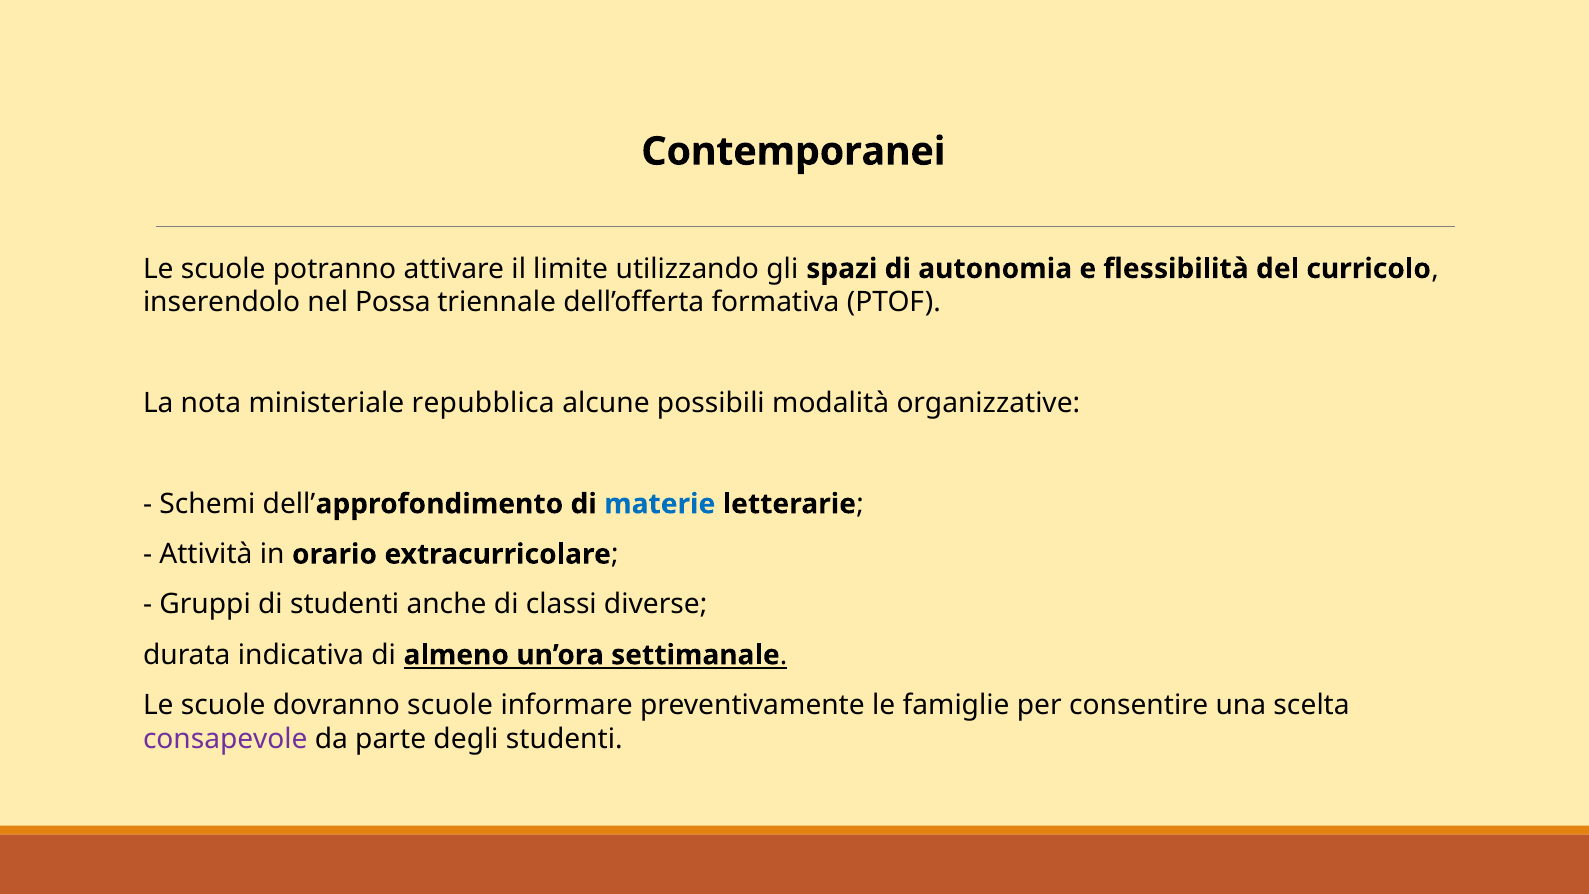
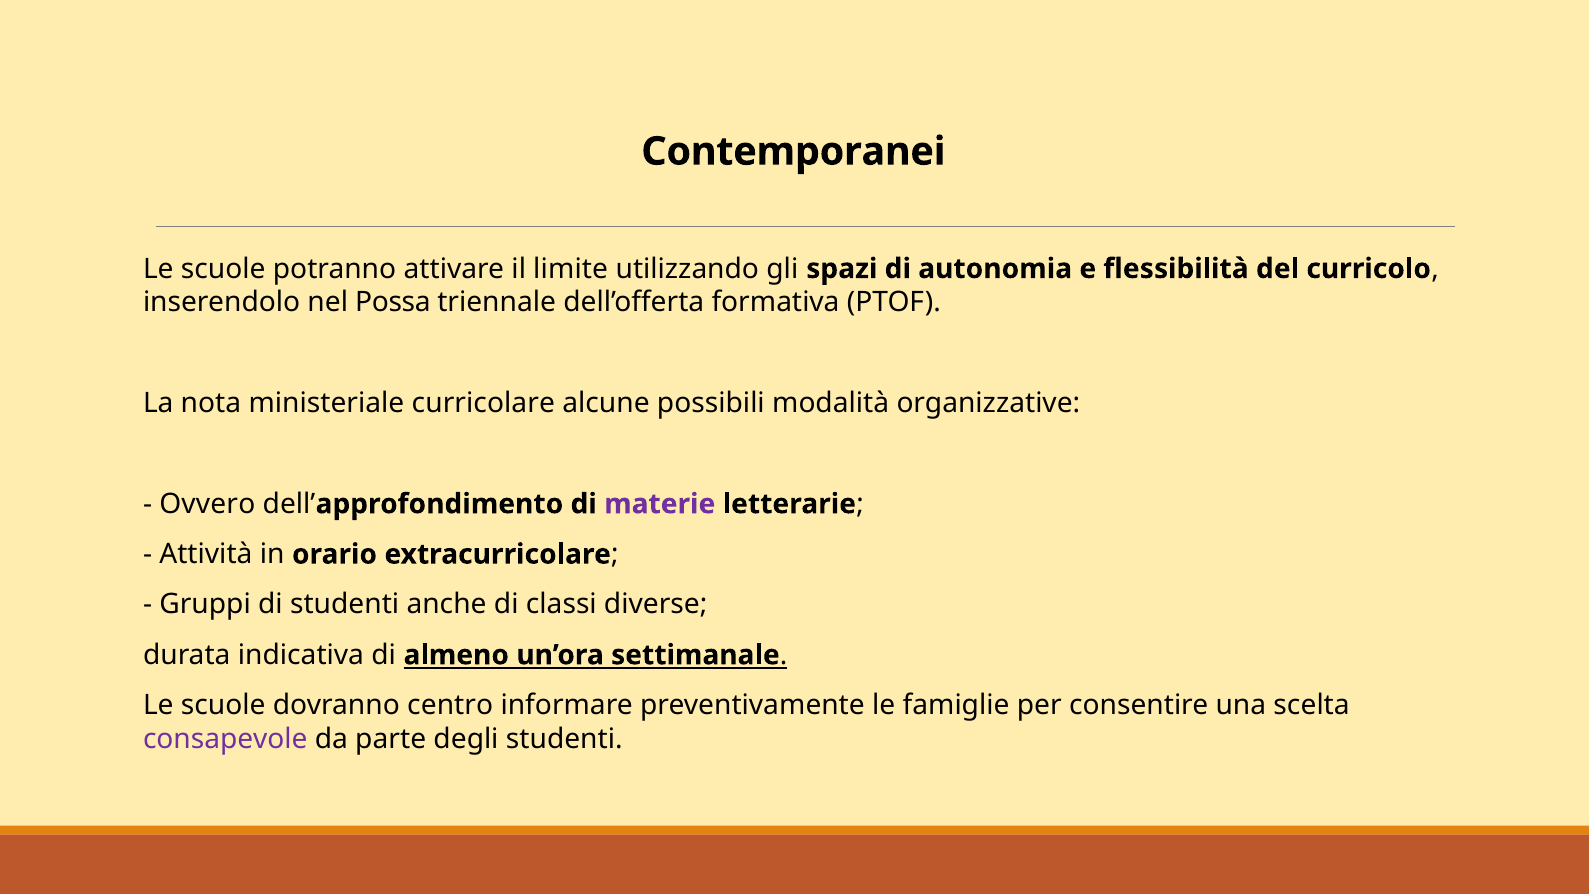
repubblica: repubblica -> curricolare (483, 403)
Schemi: Schemi -> Ovvero (207, 504)
materie colour: blue -> purple (660, 504)
dovranno scuole: scuole -> centro (450, 705)
